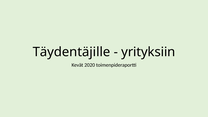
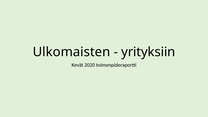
Täydentäjille: Täydentäjille -> Ulkomaisten (71, 52)
